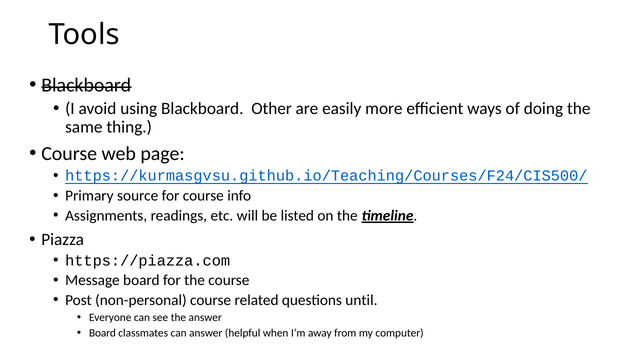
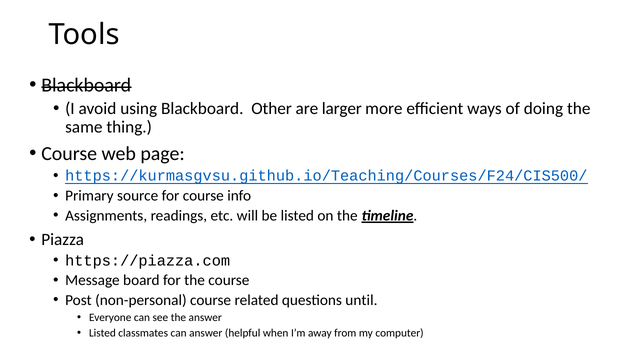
easily: easily -> larger (342, 108)
Board: Board -> Listed (102, 333)
